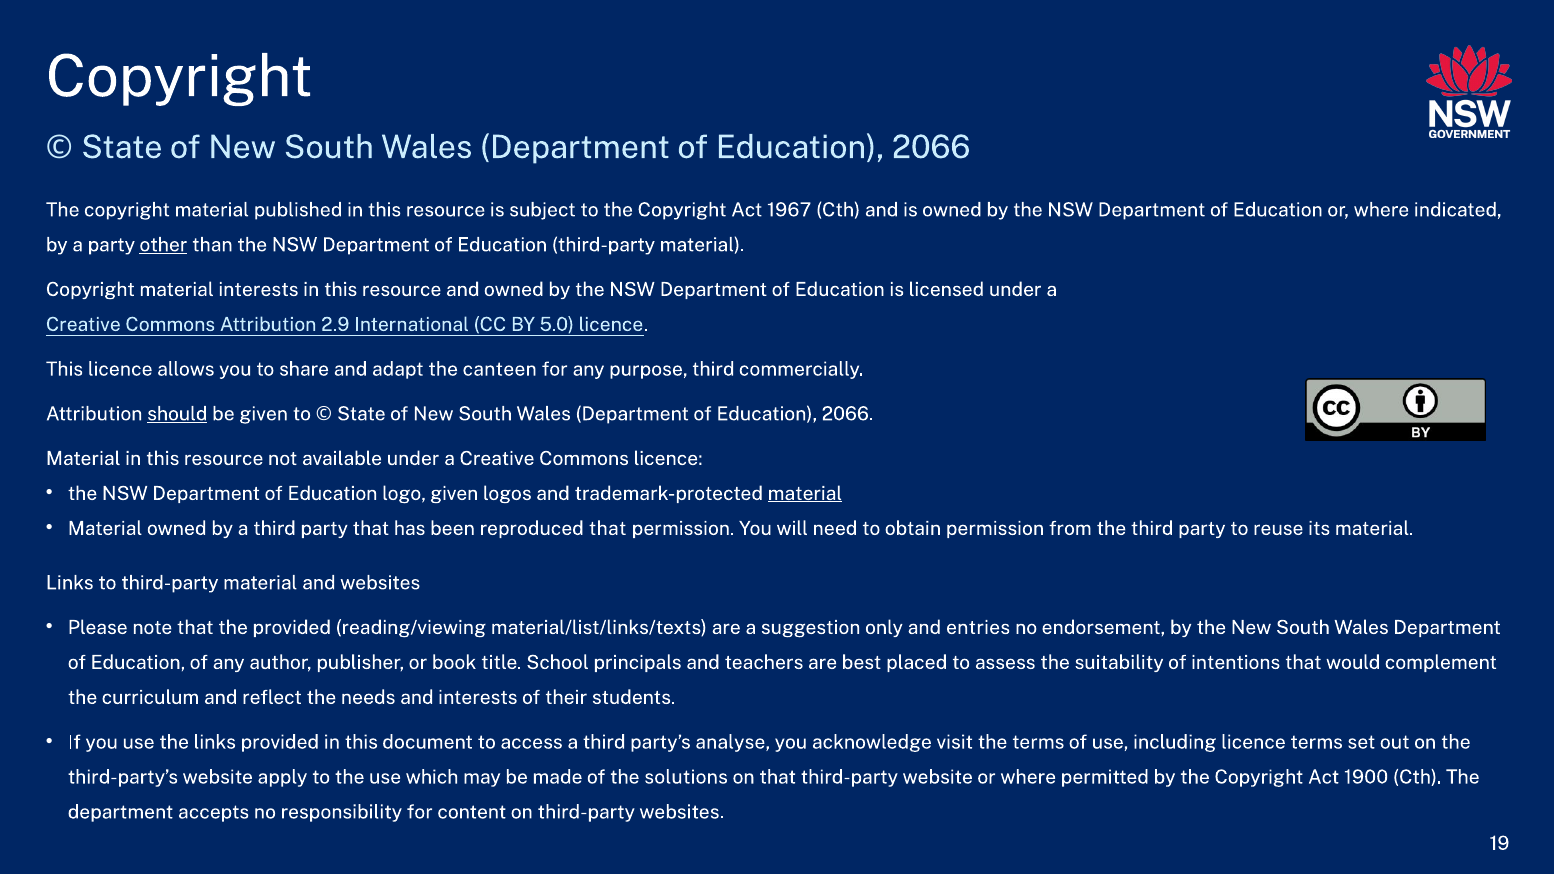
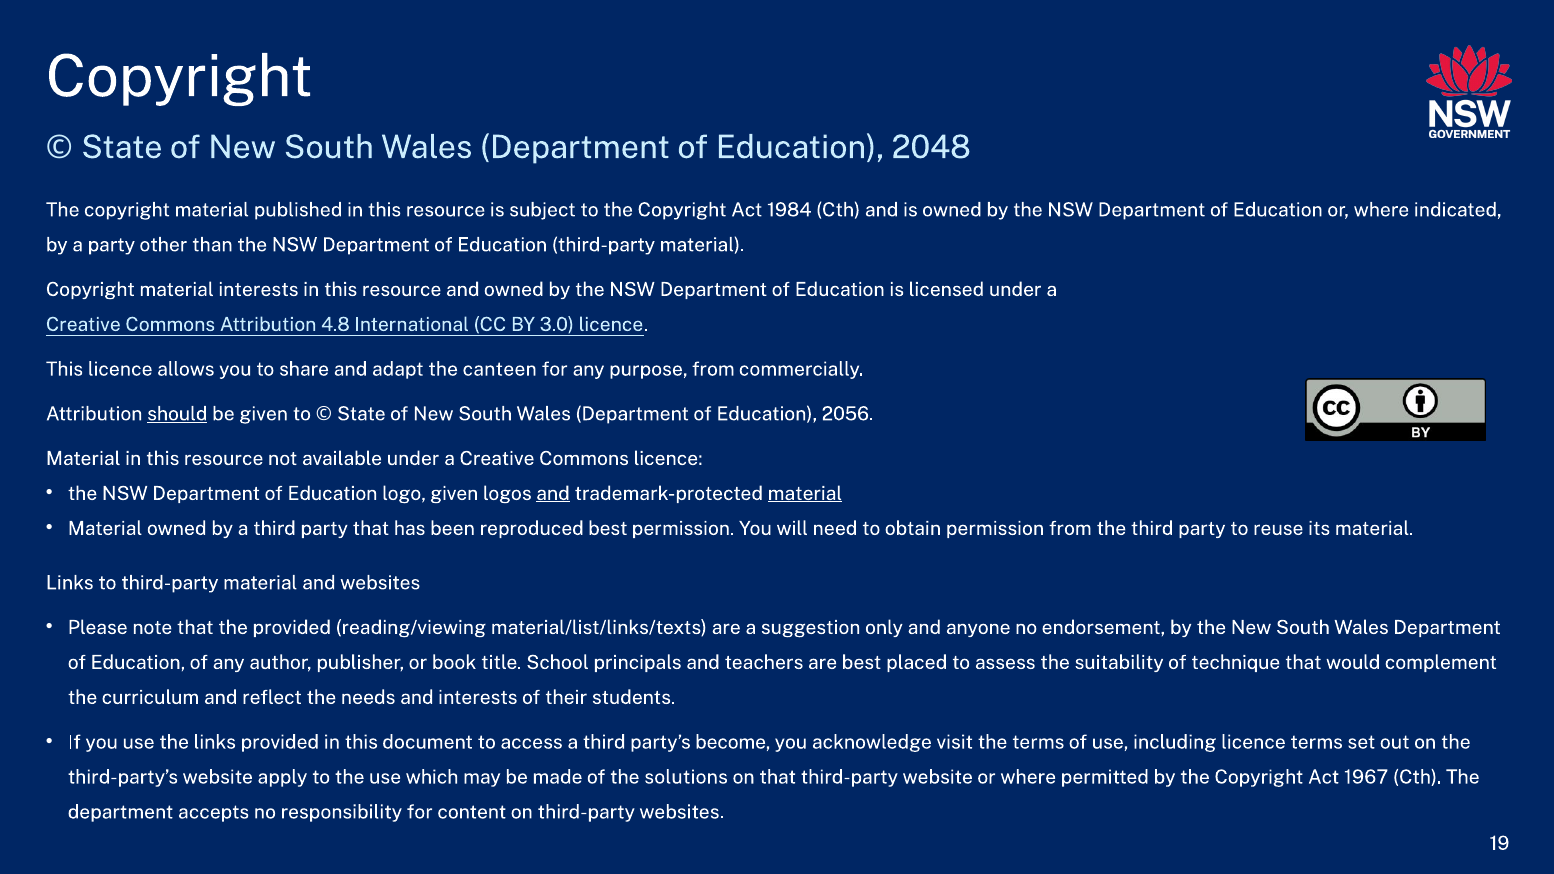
2066: 2066 -> 2048 (931, 147)
1967: 1967 -> 1984 (789, 210)
other underline: present -> none (163, 245)
2.9: 2.9 -> 4.8 (335, 325)
5.0: 5.0 -> 3.0 (557, 325)
purpose third: third -> from (713, 369)
2066: 2066 -> 2056 (847, 414)
and underline: none -> present (553, 494)
reproduced that: that -> best (608, 529)
entries: entries -> anyone (978, 628)
intentions: intentions -> technique (1236, 663)
analyse: analyse -> become (733, 742)
1900: 1900 -> 1967 (1366, 777)
